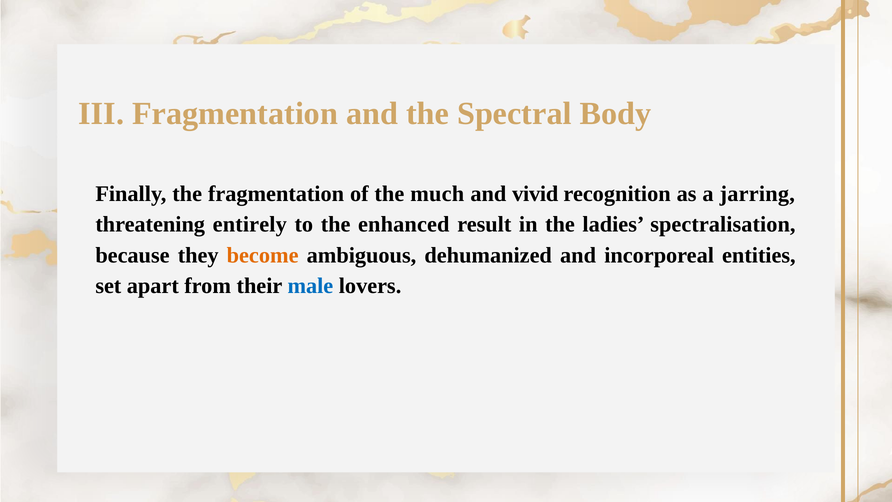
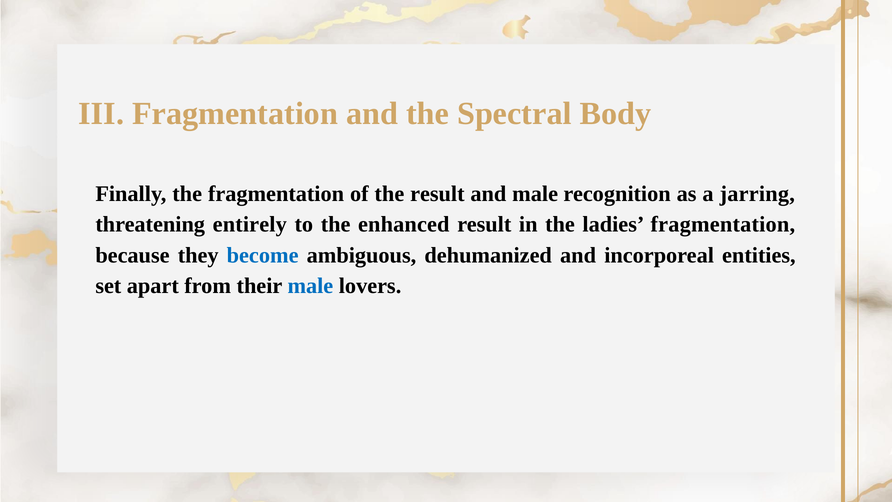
the much: much -> result (437, 194)
and vivid: vivid -> male (535, 194)
ladies spectralisation: spectralisation -> fragmentation (723, 224)
become colour: orange -> blue (263, 255)
